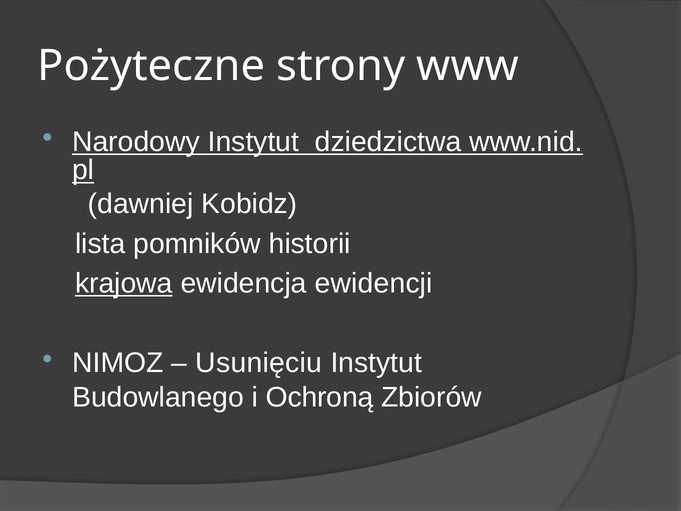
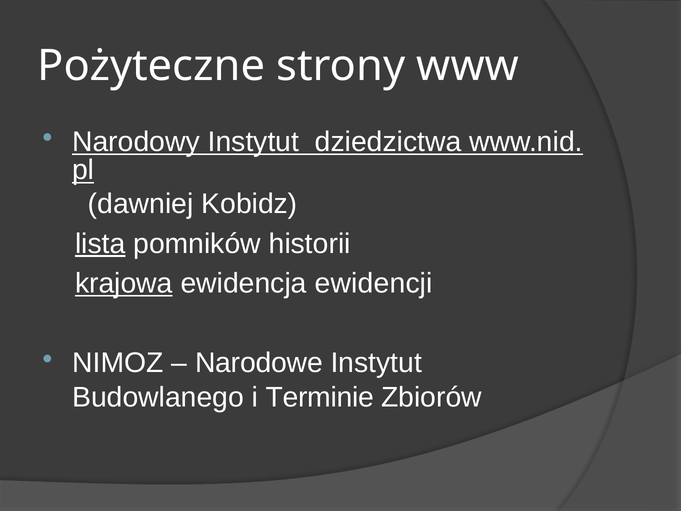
lista underline: none -> present (100, 244)
Usunięciu: Usunięciu -> Narodowe (259, 363)
Ochroną: Ochroną -> Terminie (320, 397)
